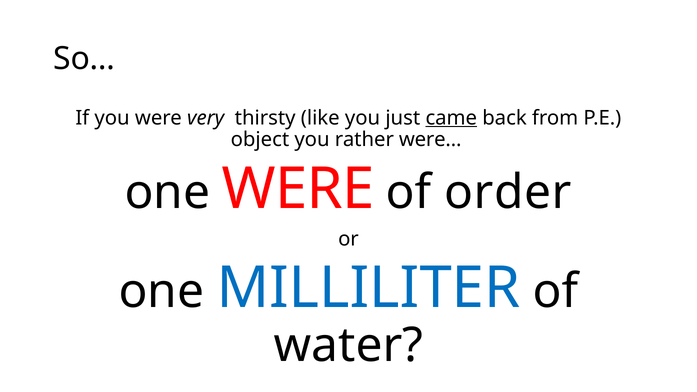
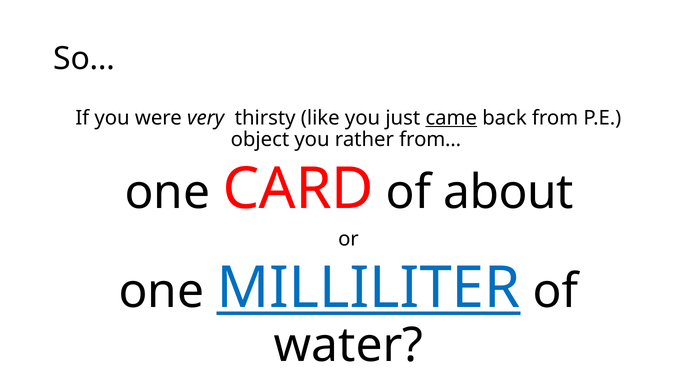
were…: were… -> from… (430, 140)
one WERE: WERE -> CARD (298, 189)
order: order -> about (508, 193)
MILLILITER underline: none -> present (368, 288)
